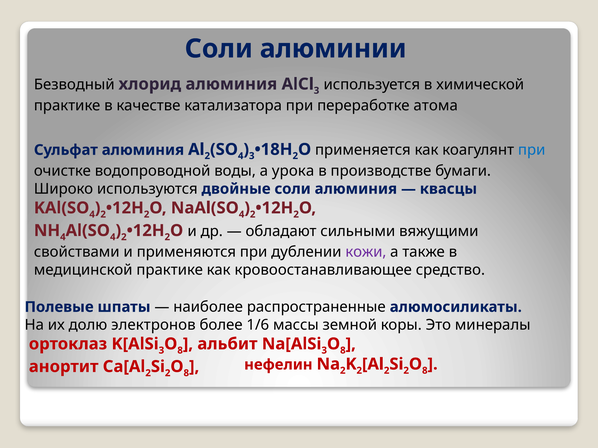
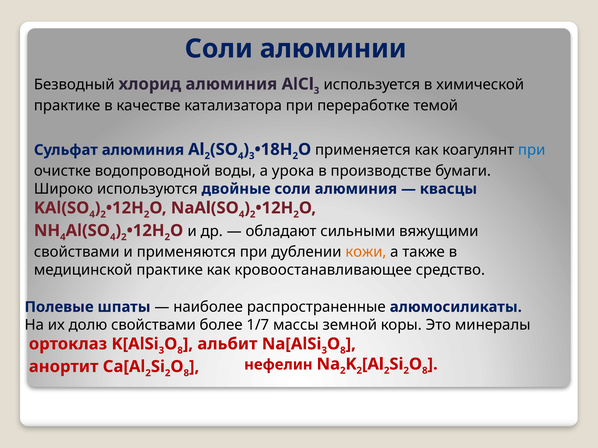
атома: атома -> темой (436, 106)
кожи colour: purple -> orange (366, 252)
долю электронов: электронов -> свойствами (153, 325)
1/6: 1/6 -> 1/7 (258, 325)
